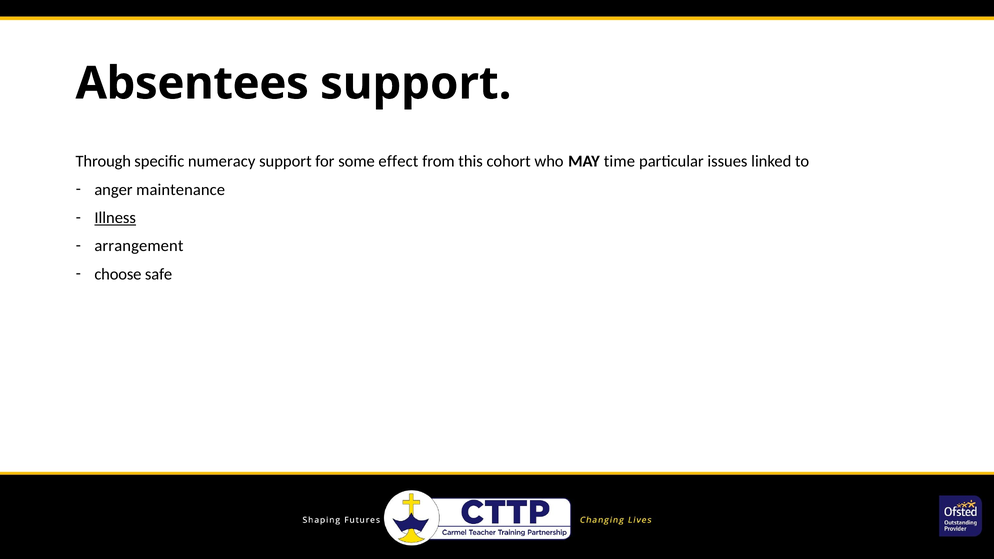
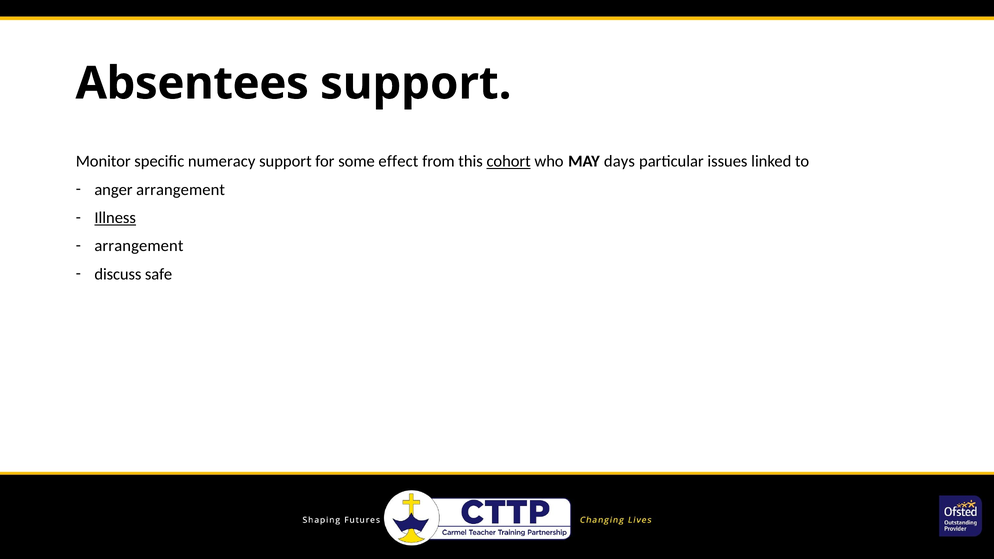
Through: Through -> Monitor (103, 161)
cohort underline: none -> present (509, 161)
time: time -> days (619, 161)
anger maintenance: maintenance -> arrangement (181, 190)
choose: choose -> discuss (118, 274)
